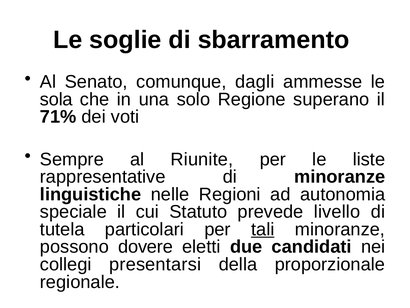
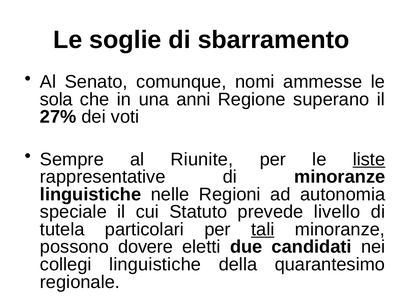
dagli: dagli -> nomi (255, 82)
solo: solo -> anni (194, 99)
71%: 71% -> 27% (58, 117)
liste underline: none -> present (369, 159)
collegi presentarsi: presentarsi -> linguistiche (155, 264)
proporzionale: proporzionale -> quarantesimo (330, 264)
